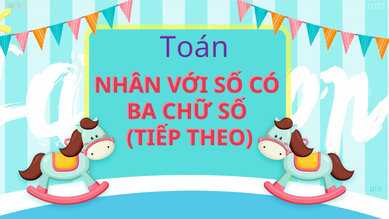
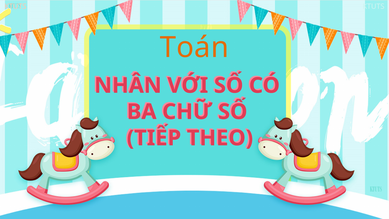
Toán colour: purple -> orange (194, 47)
